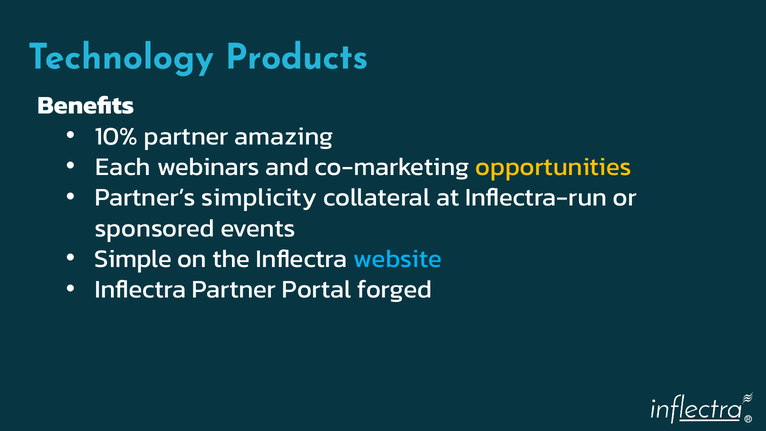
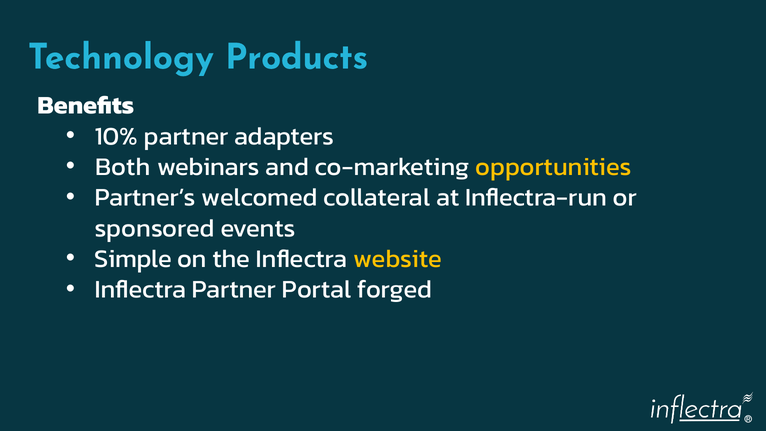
amazing: amazing -> adapters (284, 136)
Each: Each -> Both (123, 167)
simplicity: simplicity -> welcomed (259, 197)
website colour: light blue -> yellow (397, 259)
